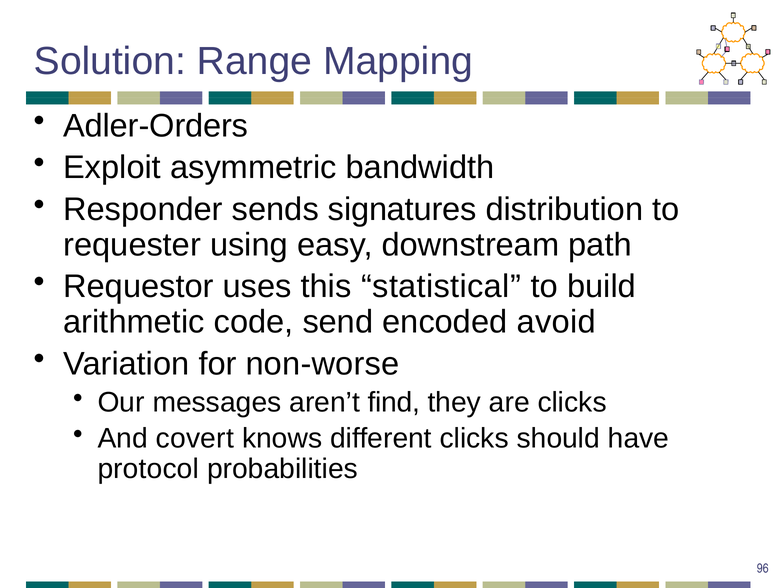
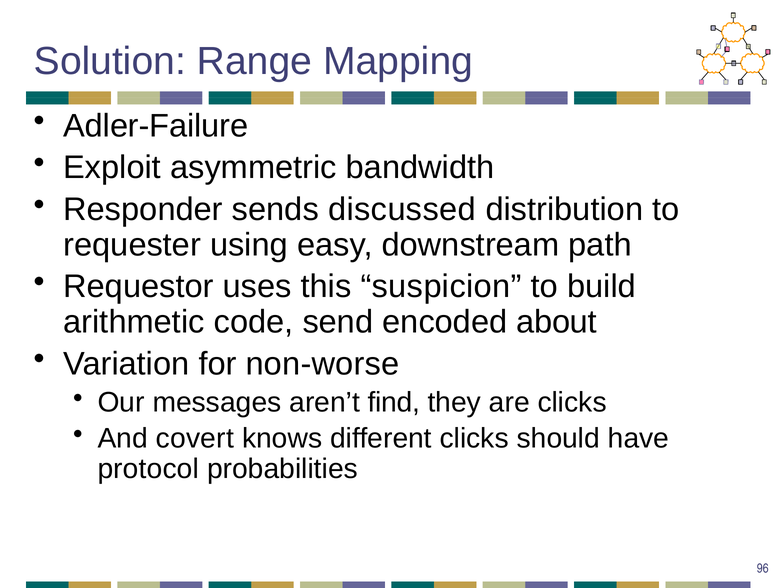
Adler-Orders: Adler-Orders -> Adler-Failure (156, 126)
signatures: signatures -> discussed (402, 209)
statistical: statistical -> suspicion (441, 286)
avoid: avoid -> about (557, 322)
